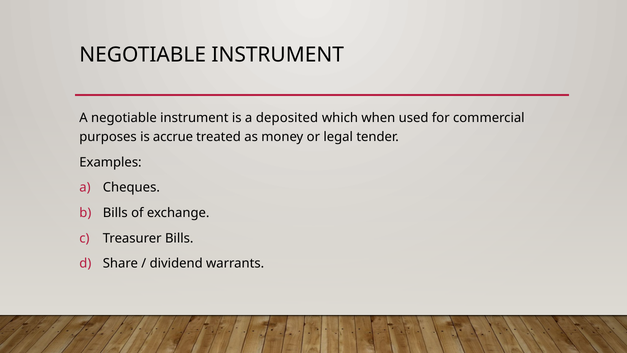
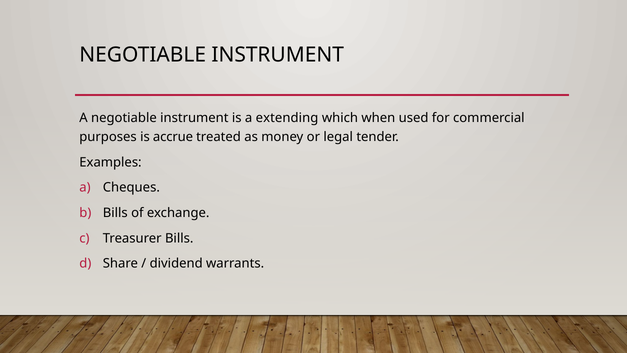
deposited: deposited -> extending (287, 118)
